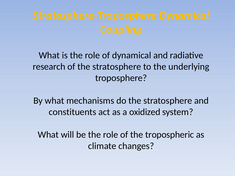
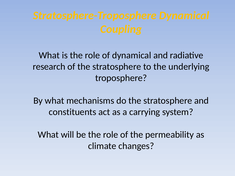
oxidized: oxidized -> carrying (145, 112)
tropospheric: tropospheric -> permeability (170, 135)
